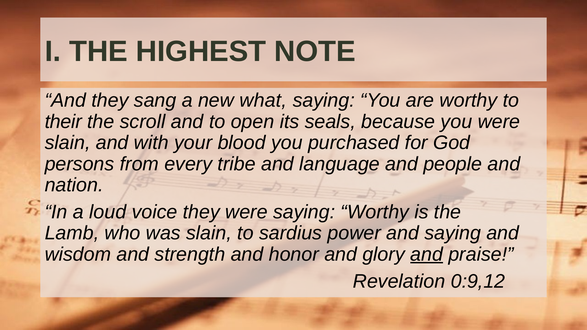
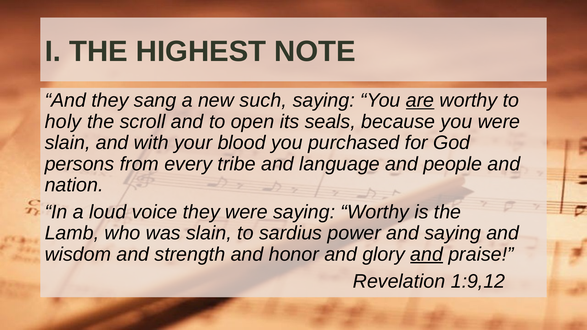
what: what -> such (263, 101)
are underline: none -> present (420, 101)
their: their -> holy (63, 122)
0:9,12: 0:9,12 -> 1:9,12 (478, 281)
